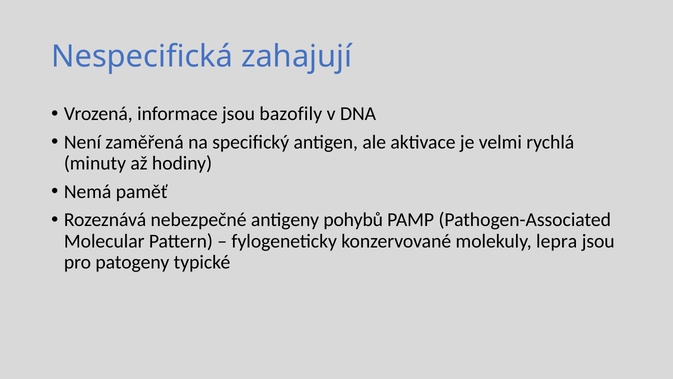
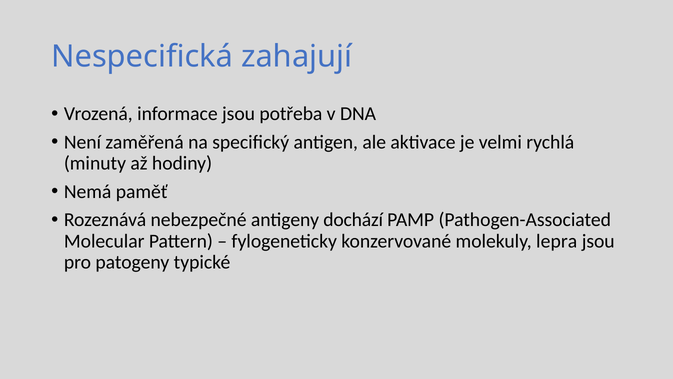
bazofily: bazofily -> potřeba (291, 114)
pohybů: pohybů -> dochází (353, 220)
